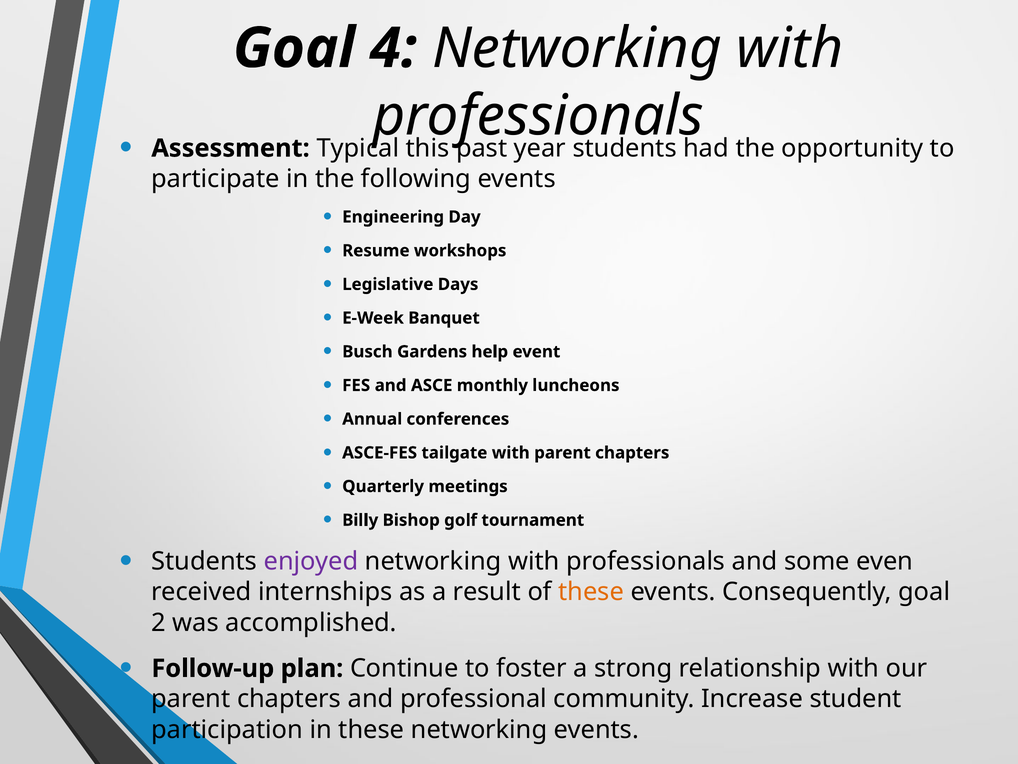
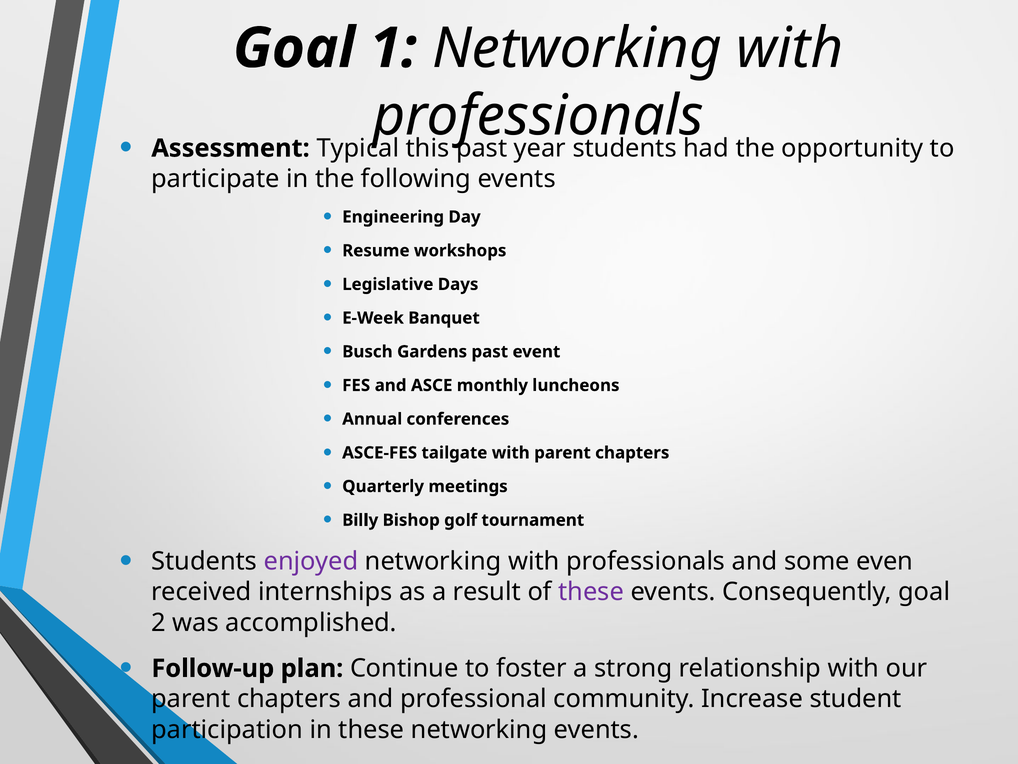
4: 4 -> 1 (393, 48)
Gardens help: help -> past (490, 352)
these colour: orange -> purple (591, 592)
